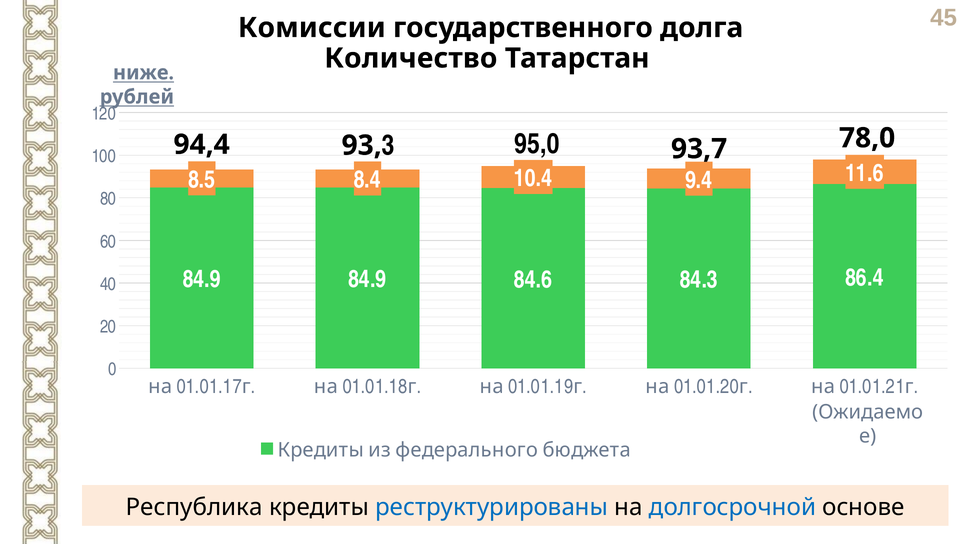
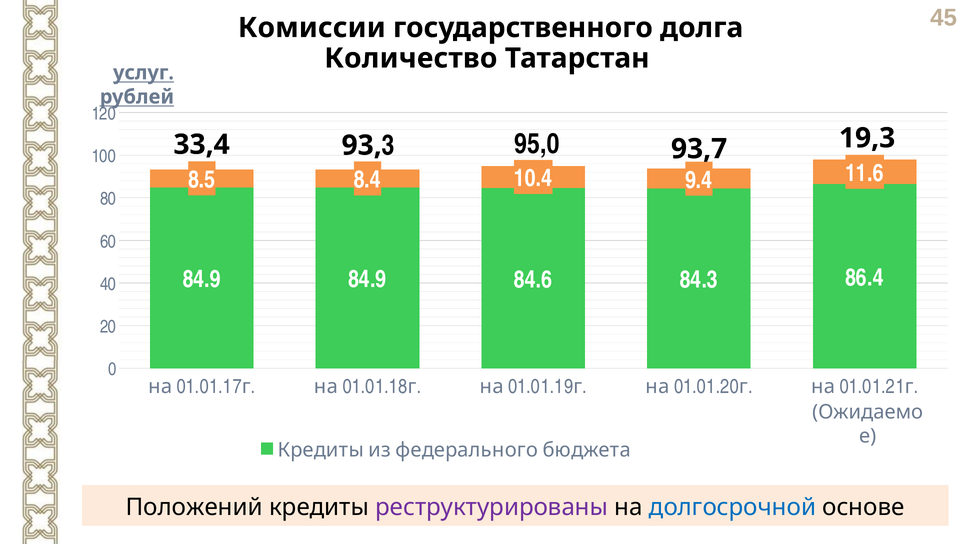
ниже: ниже -> услуг (143, 73)
78,0: 78,0 -> 19,3 (867, 138)
94,4: 94,4 -> 33,4 (202, 145)
Республика: Республика -> Положений (194, 507)
реструктурированы colour: blue -> purple (492, 507)
